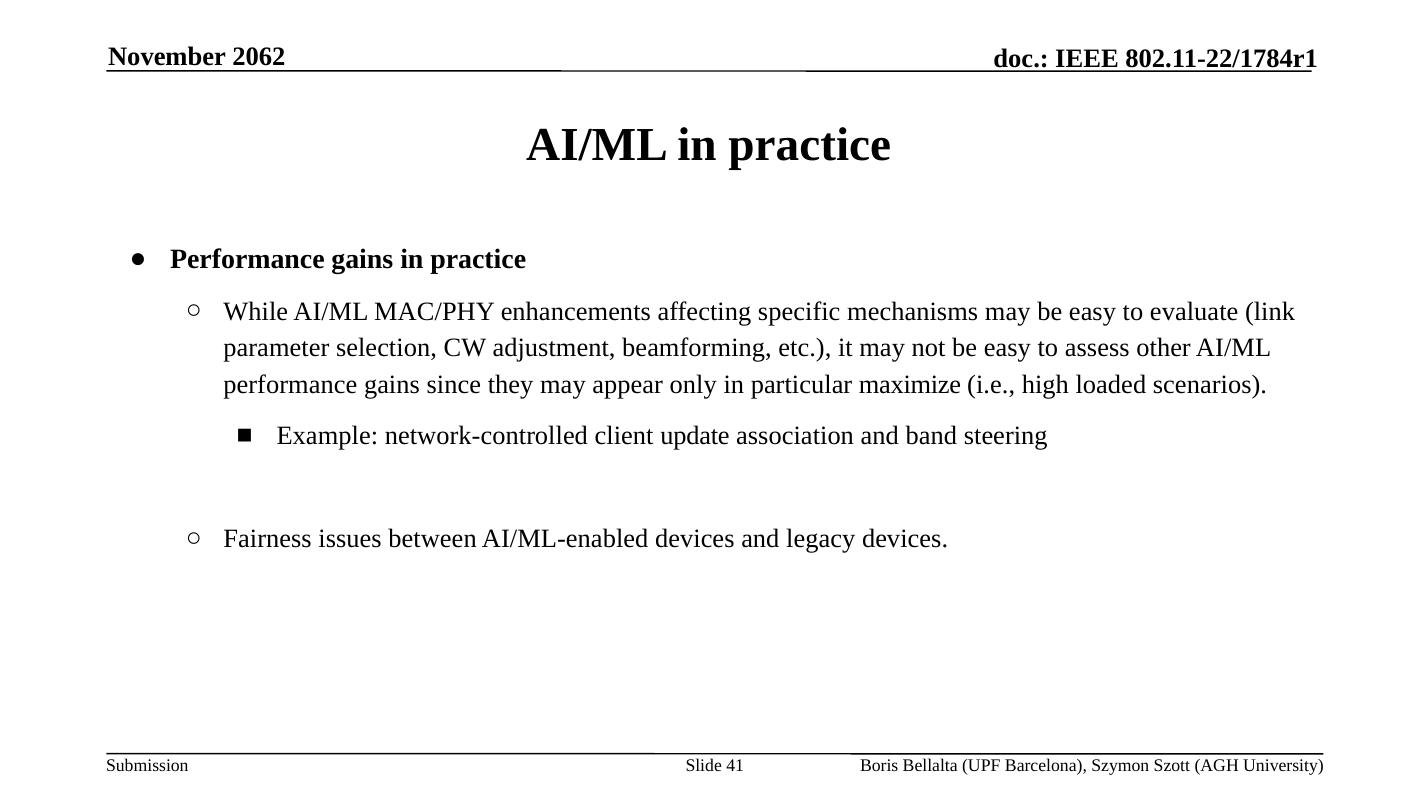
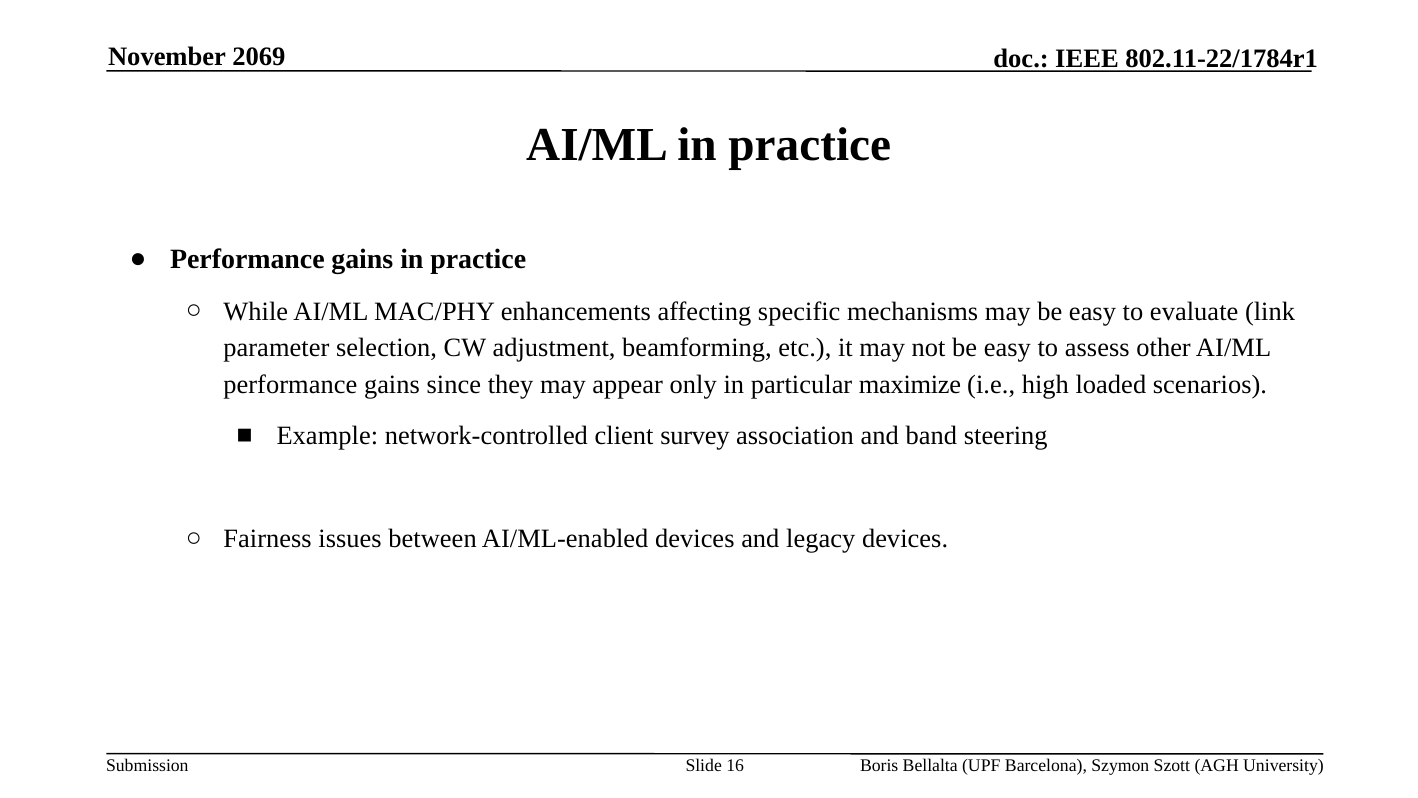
2062: 2062 -> 2069 (259, 56)
update: update -> survey (695, 436)
41: 41 -> 16 (735, 765)
